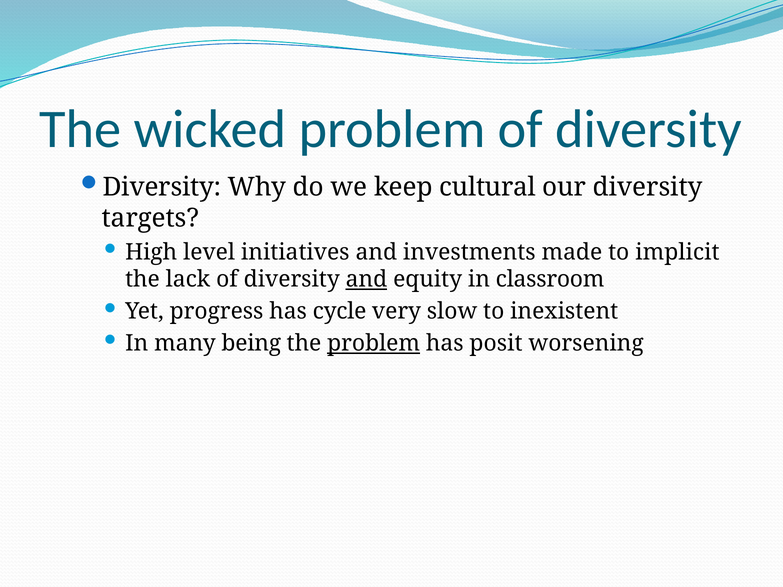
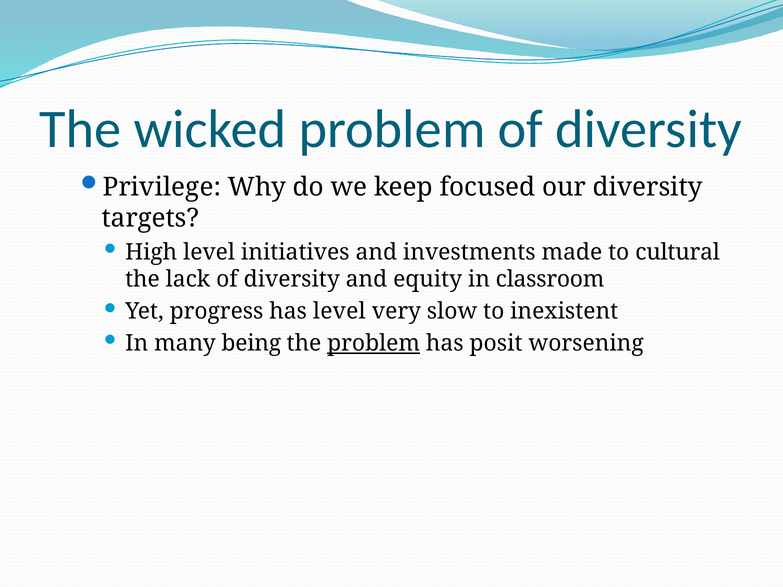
Diversity: Diversity -> Privilege (162, 187)
cultural: cultural -> focused (487, 187)
implicit: implicit -> cultural (678, 252)
and underline: present -> none (366, 279)
has cycle: cycle -> level (339, 311)
